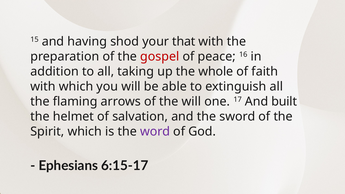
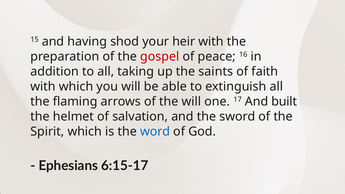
that: that -> heir (184, 42)
whole: whole -> saints (216, 72)
word colour: purple -> blue (155, 131)
